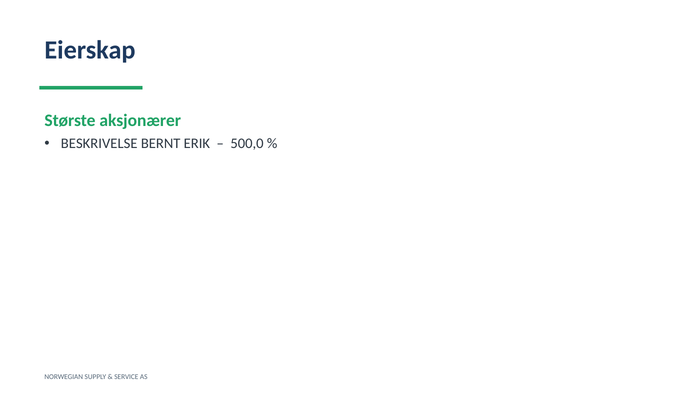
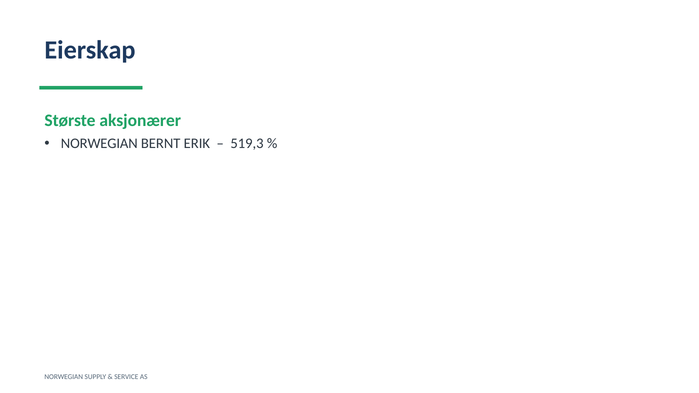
BESKRIVELSE: BESKRIVELSE -> NORWEGIAN (99, 144)
500,0: 500,0 -> 519,3 (247, 144)
